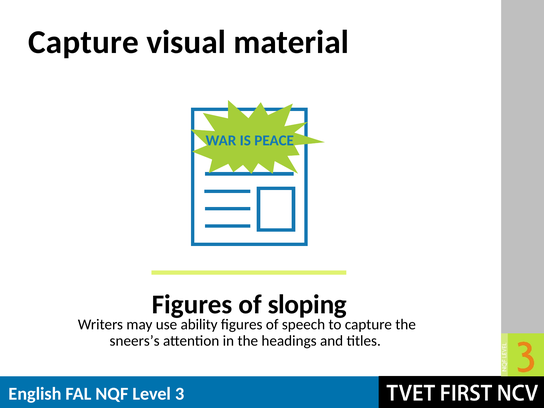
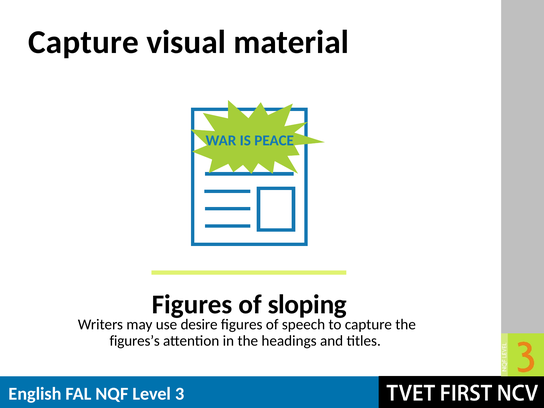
ability: ability -> desire (199, 324)
sneers’s: sneers’s -> figures’s (135, 341)
